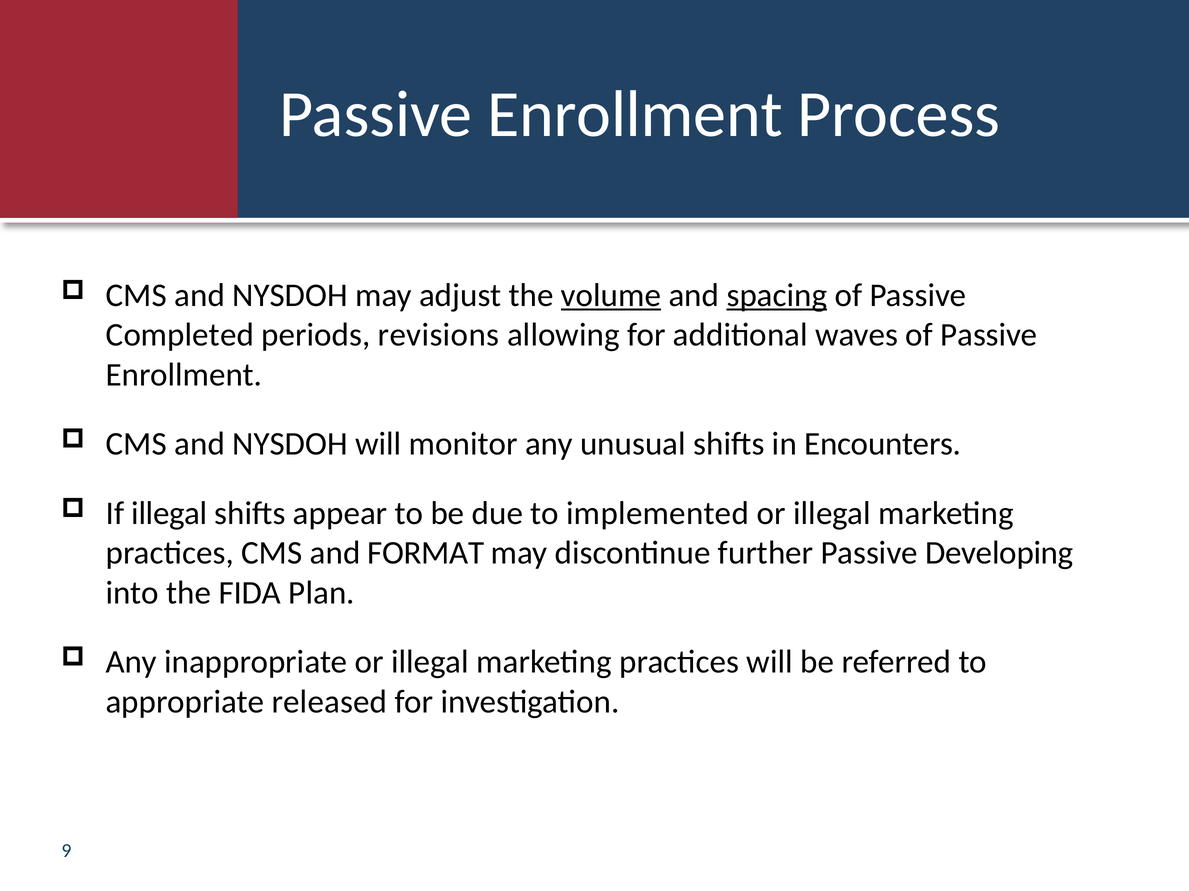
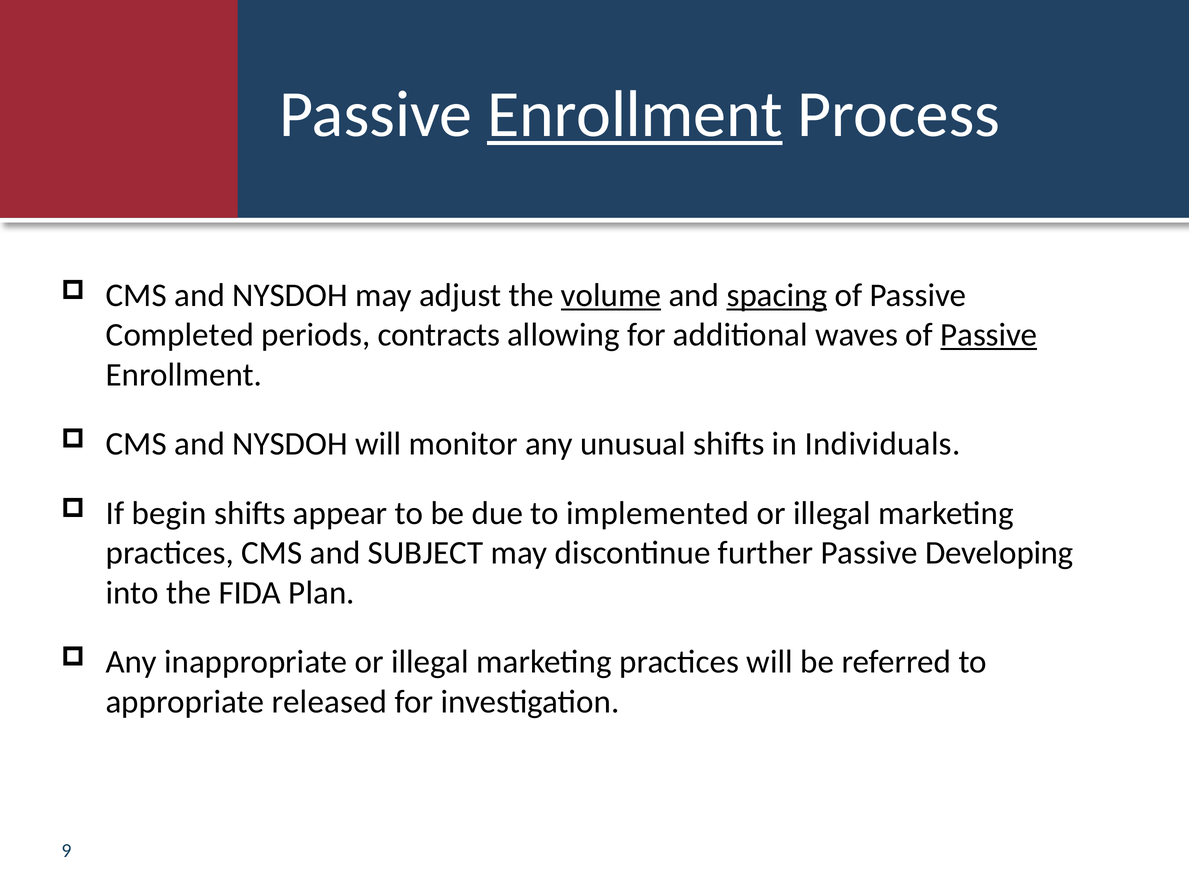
Enrollment underline: none -> present (635, 115)
revisions: revisions -> contracts (439, 335)
Passive underline: none -> present (989, 335)
Encounters: Encounters -> Individuals (883, 444)
If illegal: illegal -> begin (169, 514)
FORMAT: FORMAT -> SUBJECT (426, 553)
